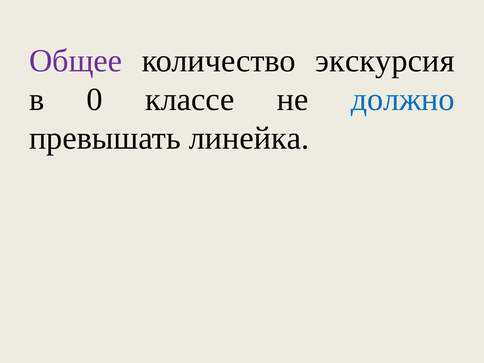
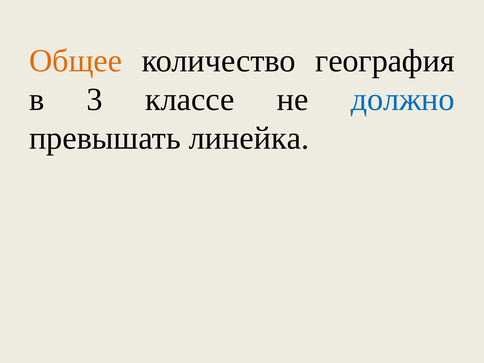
Общее colour: purple -> orange (76, 61)
экскурсия: экскурсия -> география (385, 61)
0: 0 -> 3 (95, 99)
